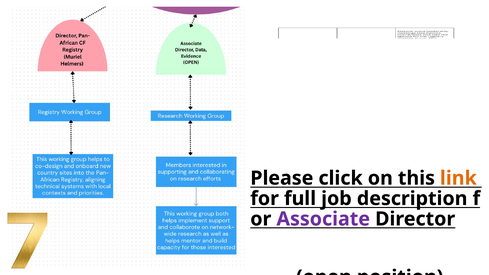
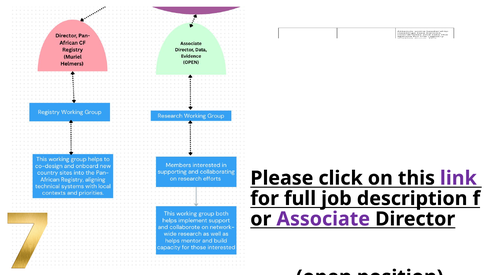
link colour: orange -> purple (458, 178)
